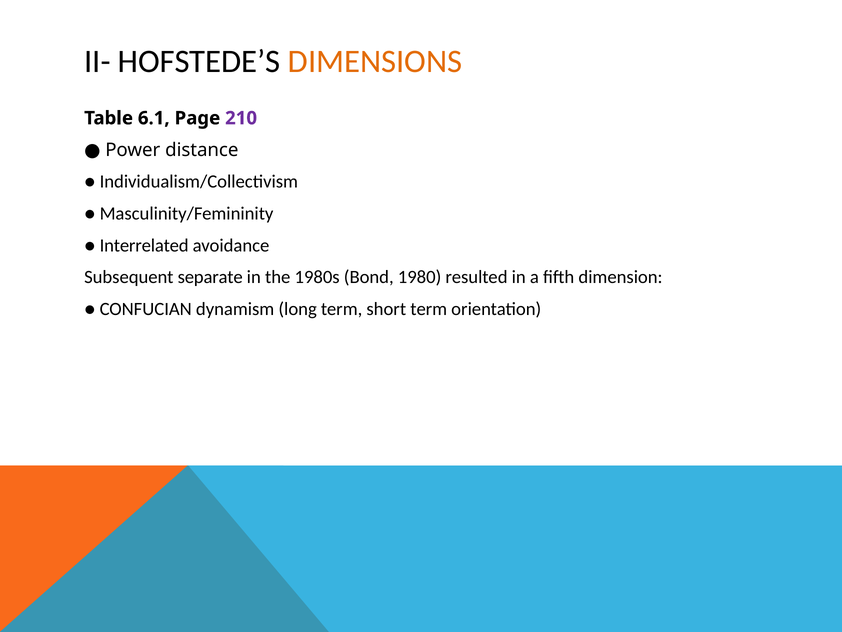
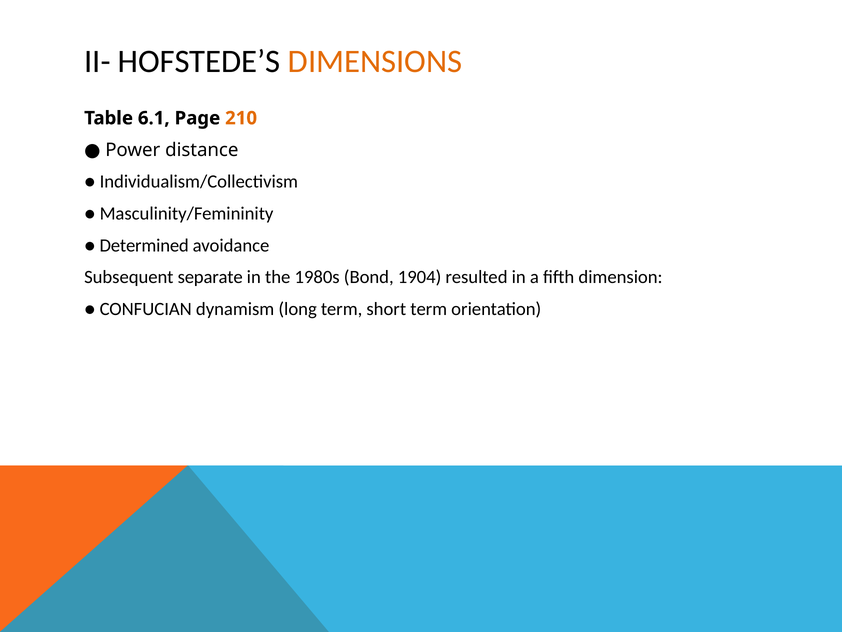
210 colour: purple -> orange (241, 118)
Interrelated: Interrelated -> Determined (144, 245)
1980: 1980 -> 1904 (420, 277)
